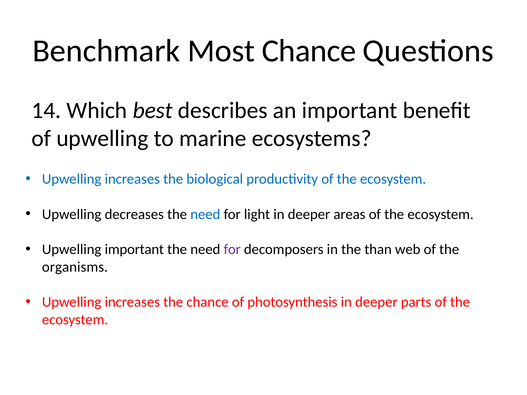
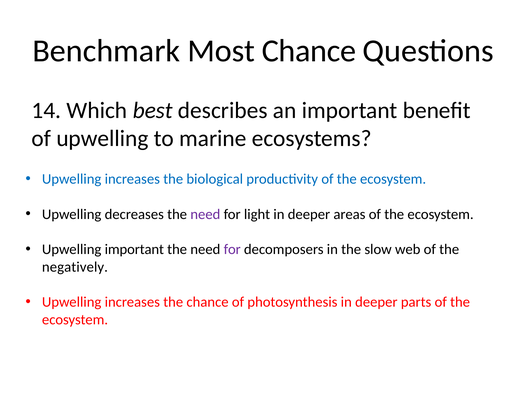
need colour: blue -> purple (205, 214)
than: than -> slow (378, 250)
organisms: organisms -> negatively (75, 267)
